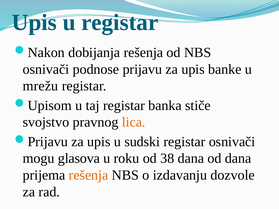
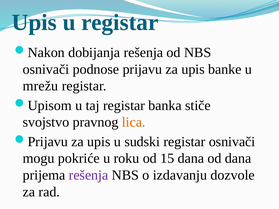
glasova: glasova -> pokriće (79, 159)
38: 38 -> 15 (167, 159)
rešenja colour: orange -> purple (88, 175)
